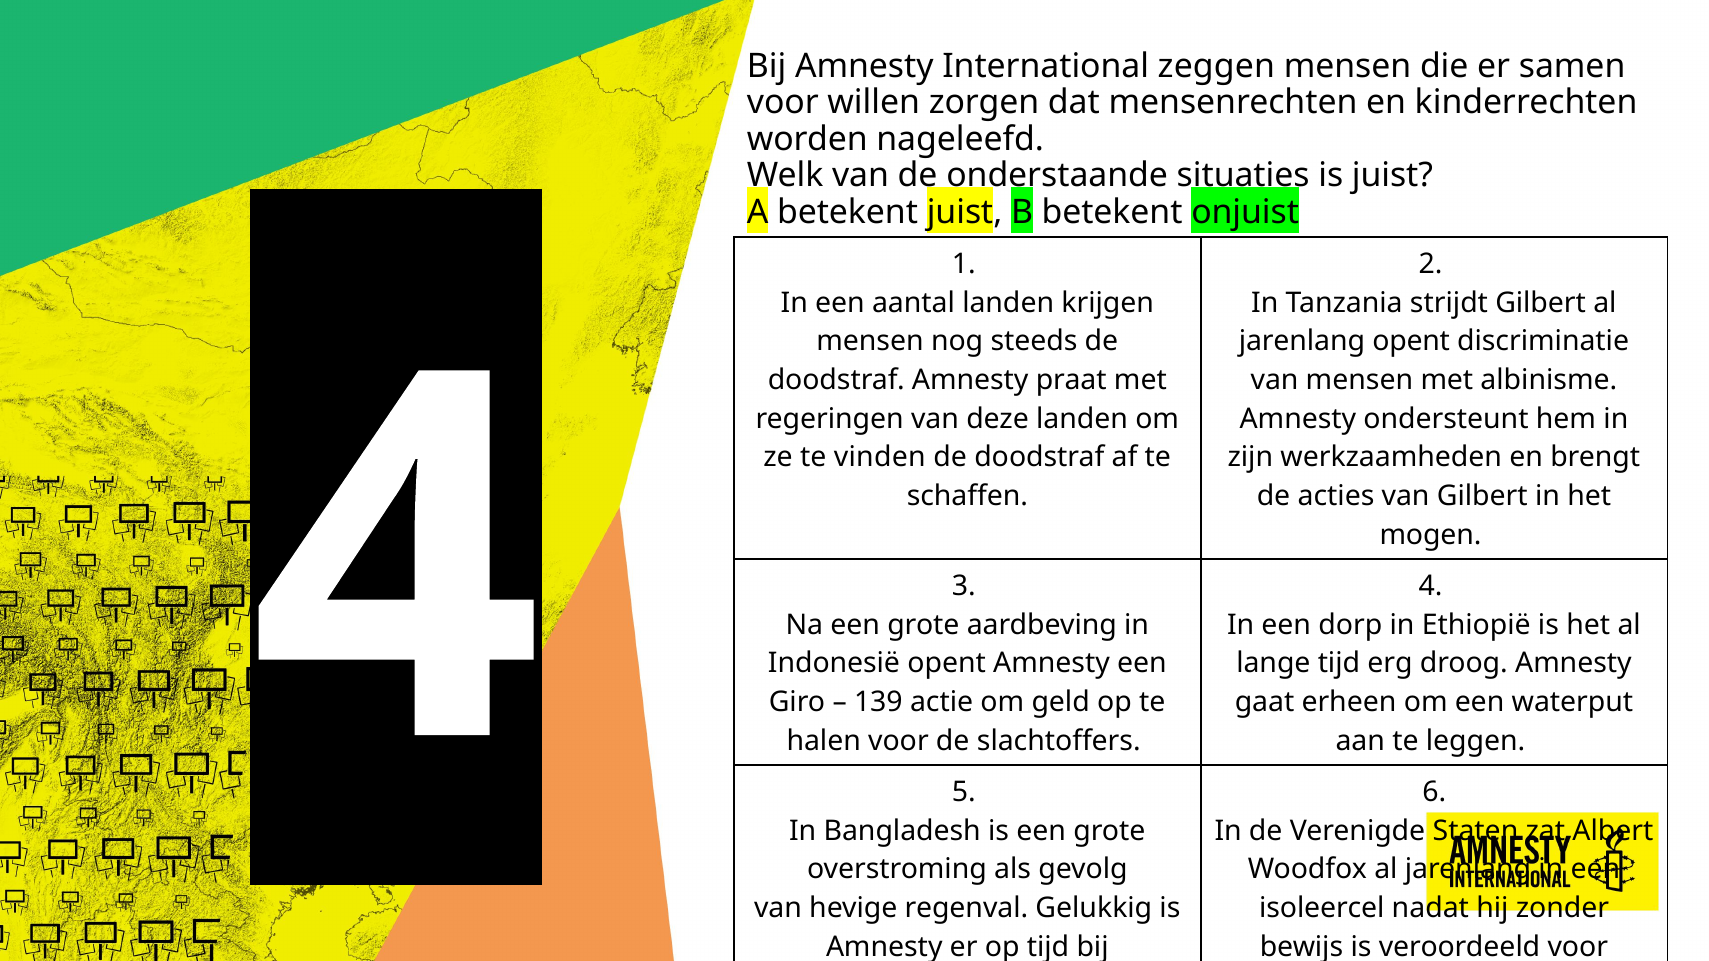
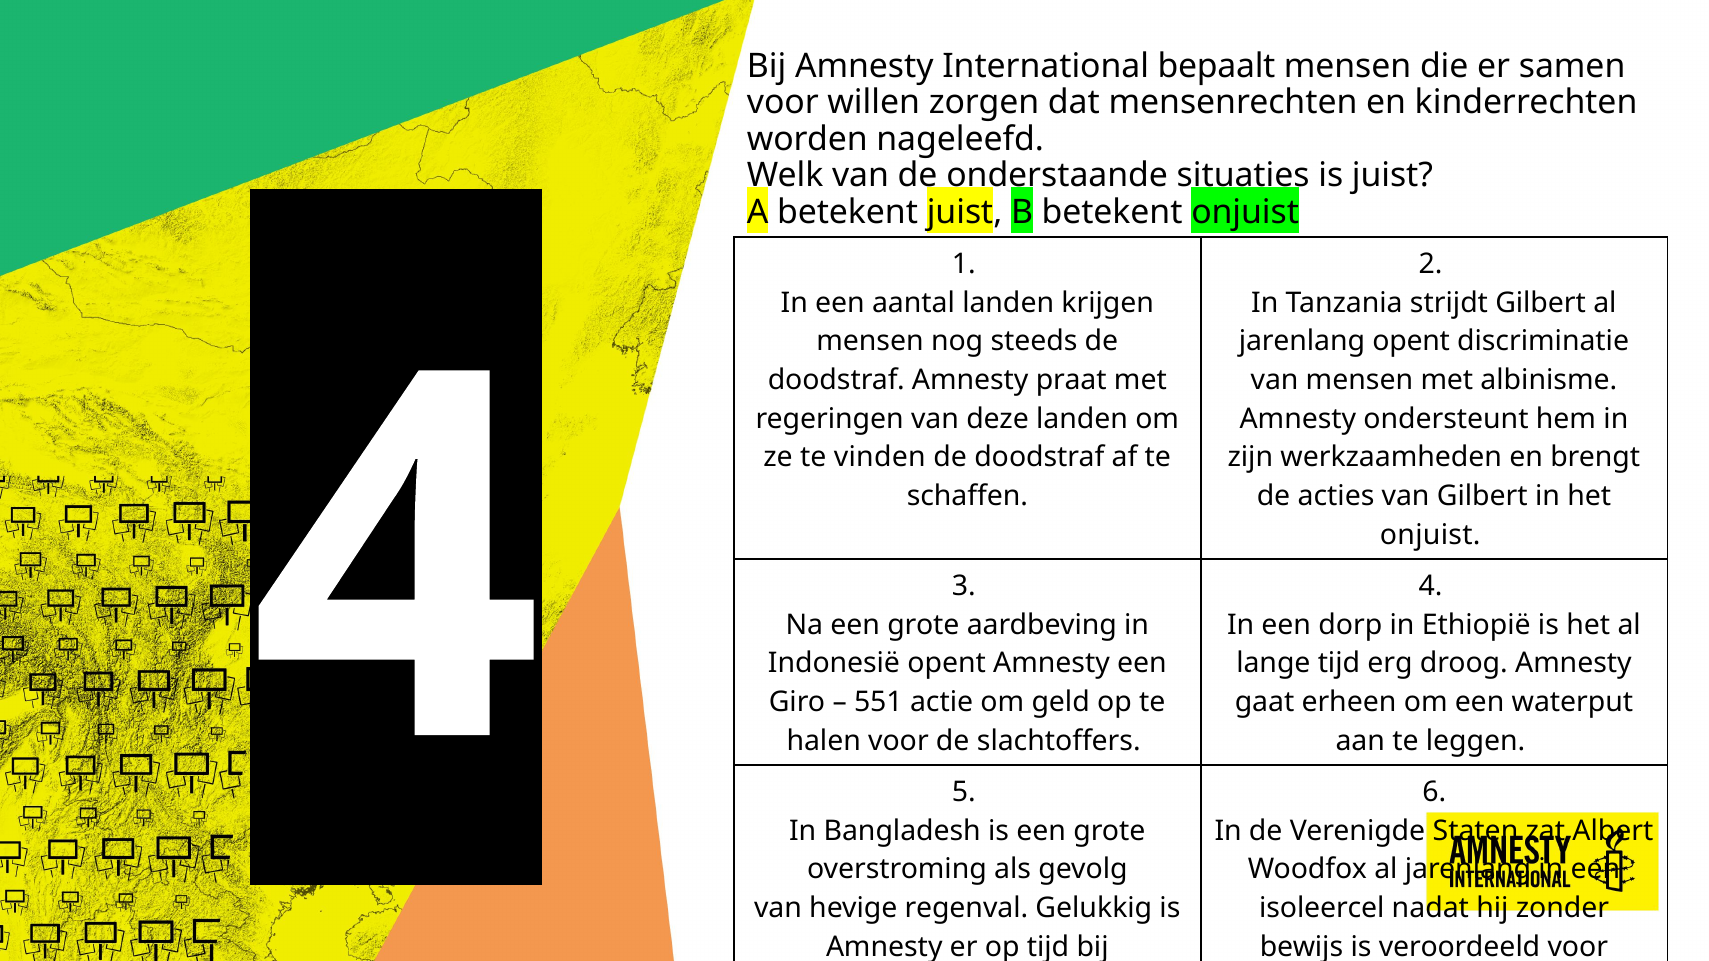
zeggen: zeggen -> bepaalt (1217, 66)
mogen: mogen -> onjuist (1430, 535)
139: 139 -> 551 (878, 702)
